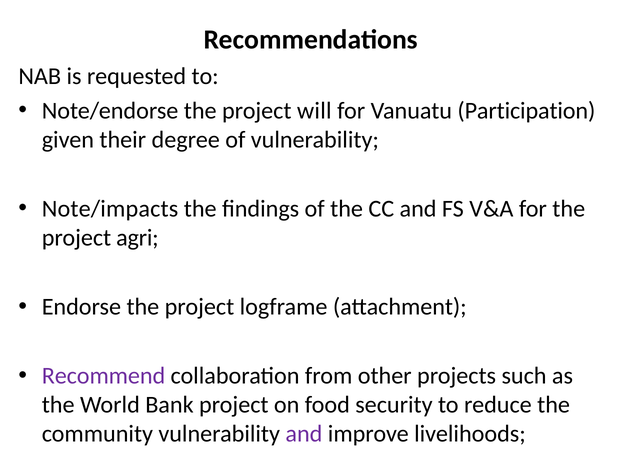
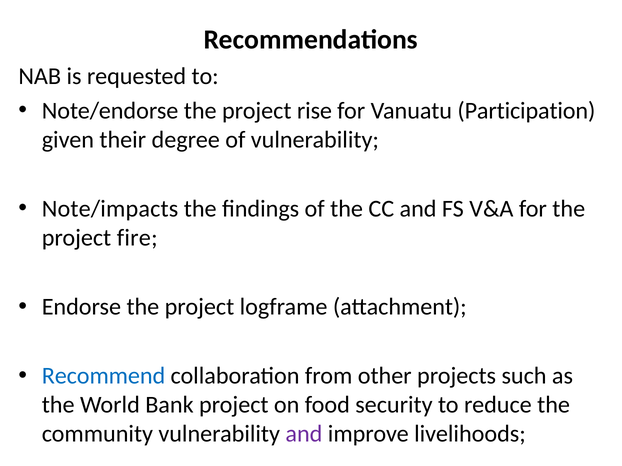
will: will -> rise (314, 111)
agri: agri -> fire (137, 238)
Recommend colour: purple -> blue (103, 376)
